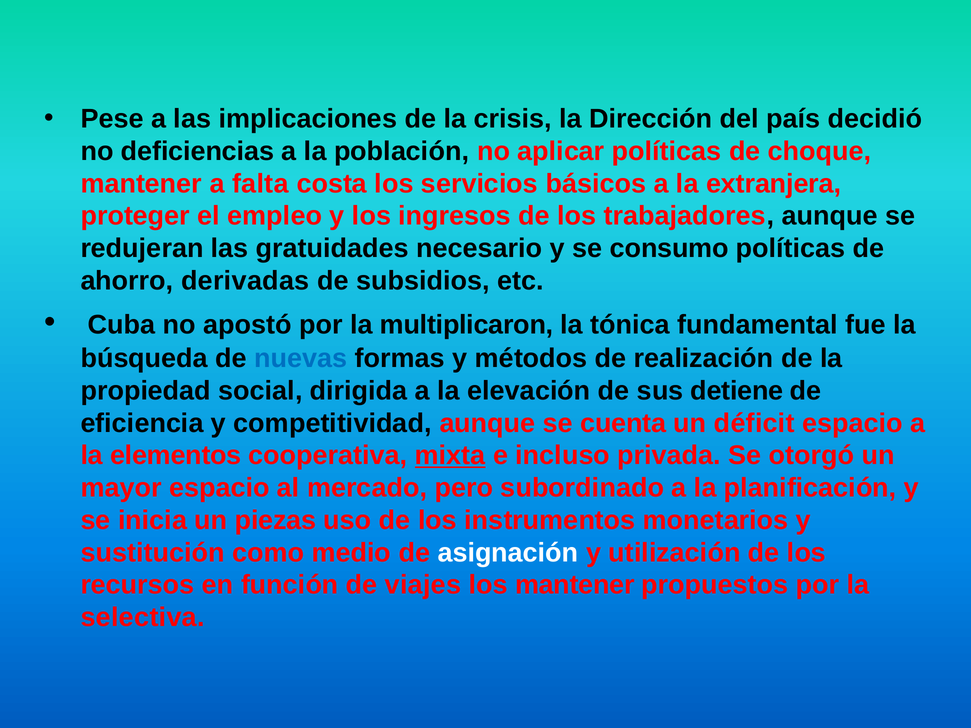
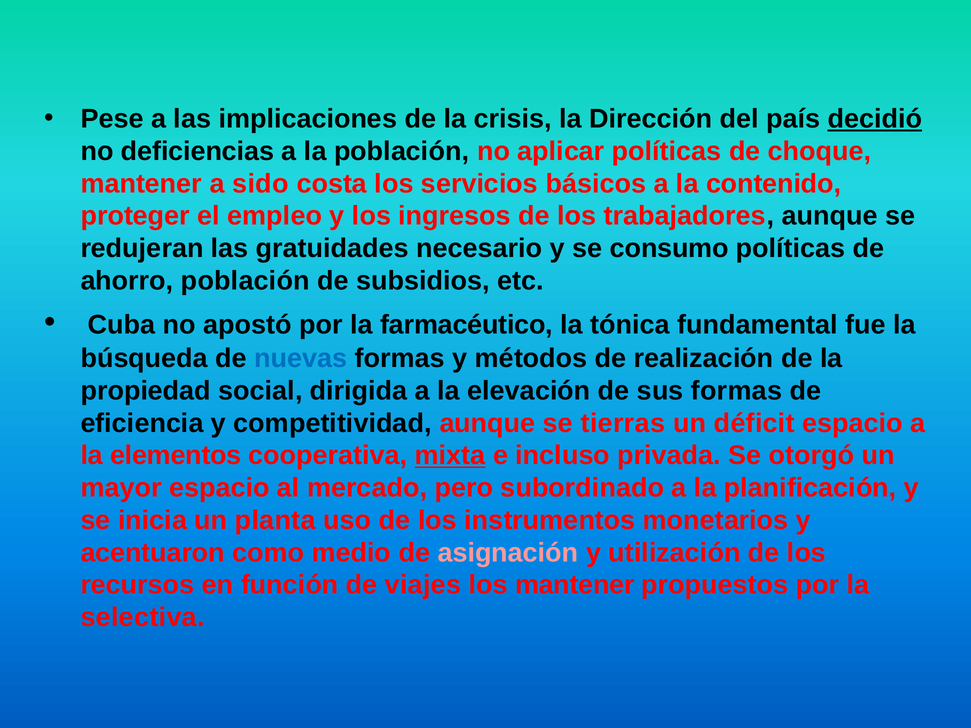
decidió underline: none -> present (875, 119)
falta: falta -> sido (260, 184)
extranjera: extranjera -> contenido (774, 184)
ahorro derivadas: derivadas -> población (245, 281)
multiplicaron: multiplicaron -> farmacéutico (467, 325)
sus detiene: detiene -> formas (737, 391)
cuenta: cuenta -> tierras (623, 423)
piezas: piezas -> planta (275, 520)
sustitución: sustitución -> acentuaron (153, 553)
asignación colour: white -> pink (508, 553)
